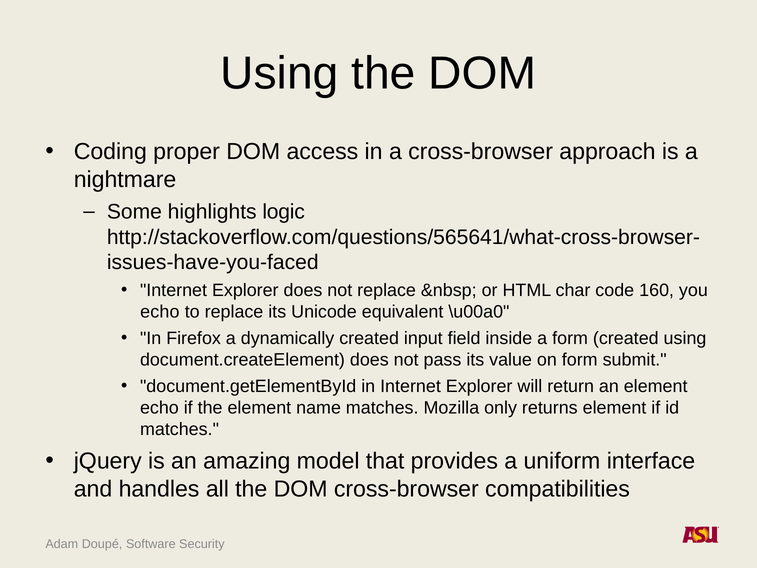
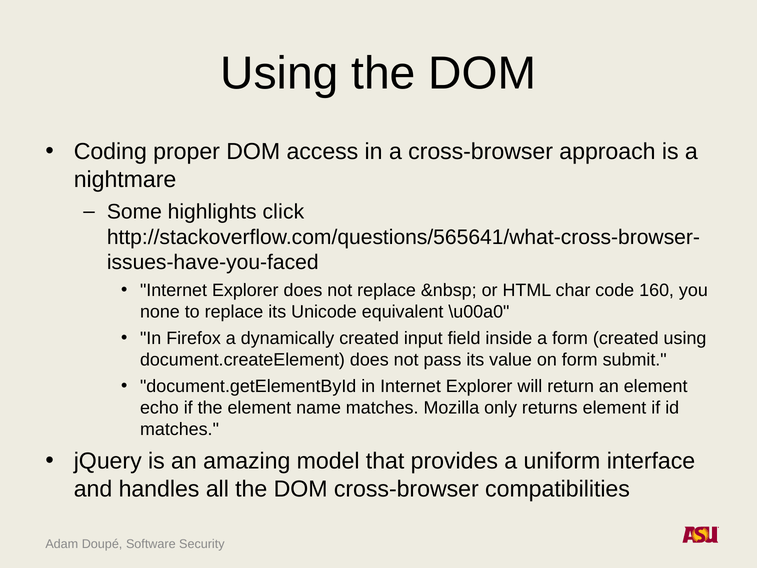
logic: logic -> click (283, 212)
echo: echo -> none (160, 312)
